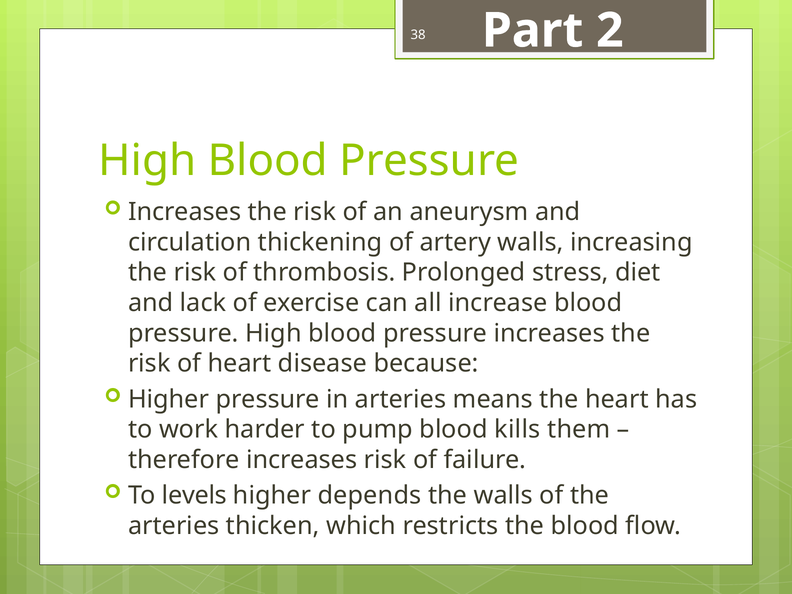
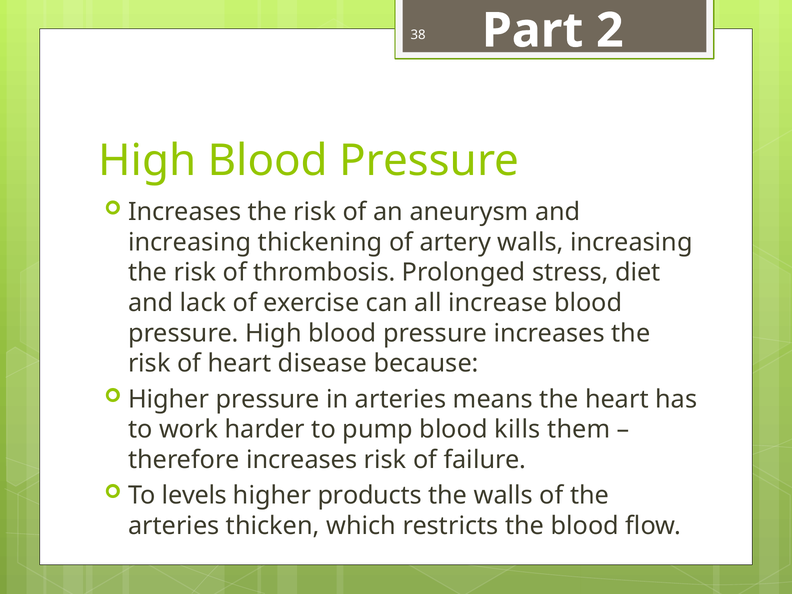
circulation: circulation -> increasing (190, 242)
depends: depends -> products (370, 495)
